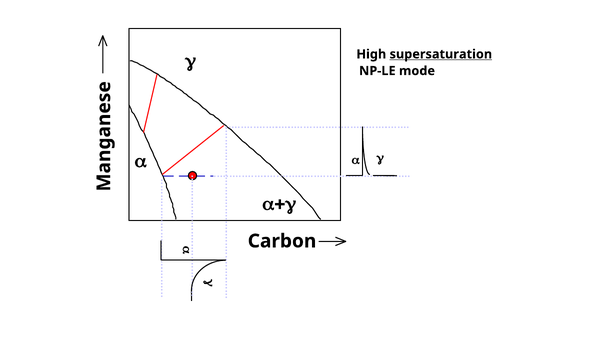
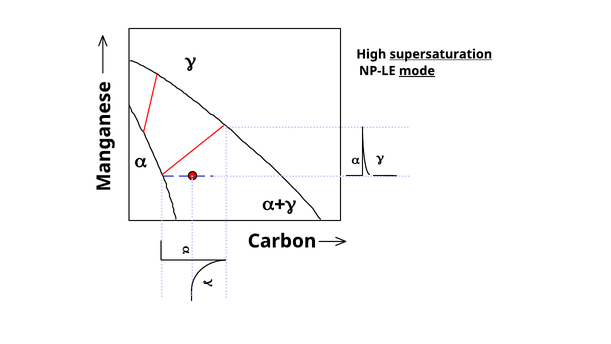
mode underline: none -> present (417, 71)
